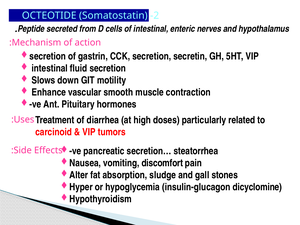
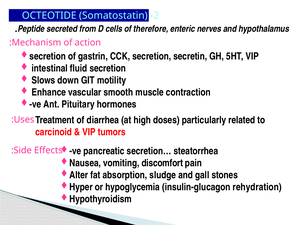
of intestinal: intestinal -> therefore (151, 29)
dicyclomine: dicyclomine -> rehydration (257, 187)
